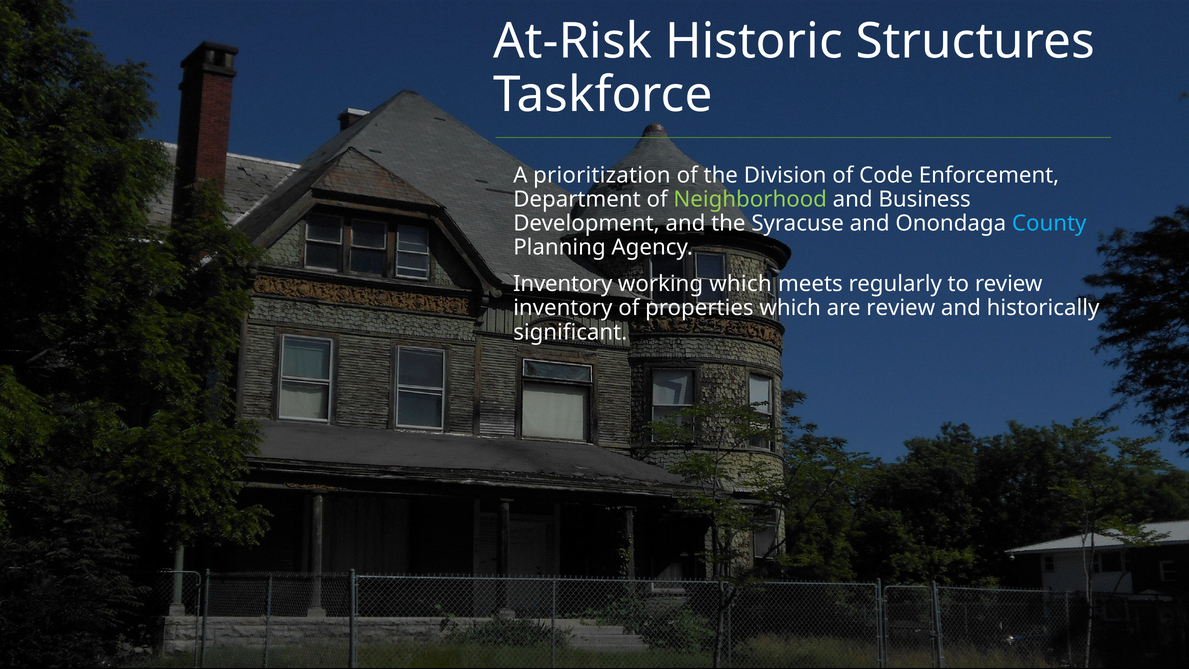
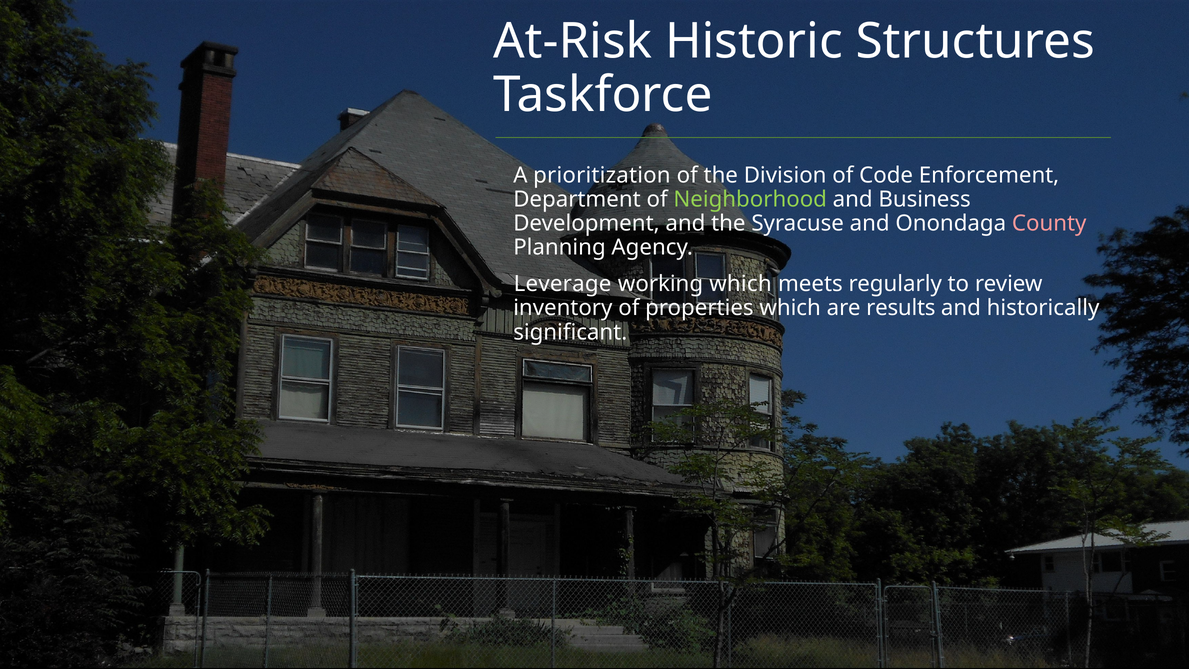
County colour: light blue -> pink (1049, 223)
Inventory: Inventory -> Leverage (563, 284)
are review: review -> results (901, 308)
